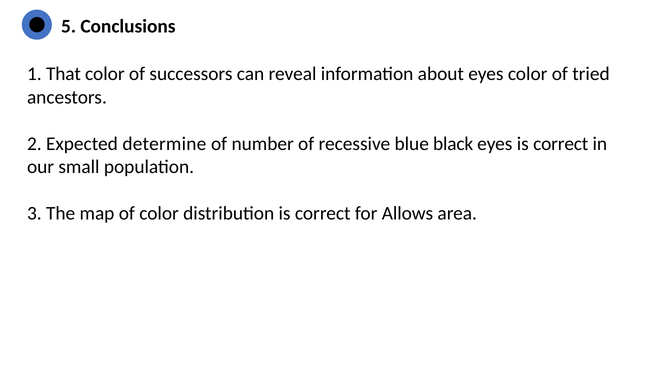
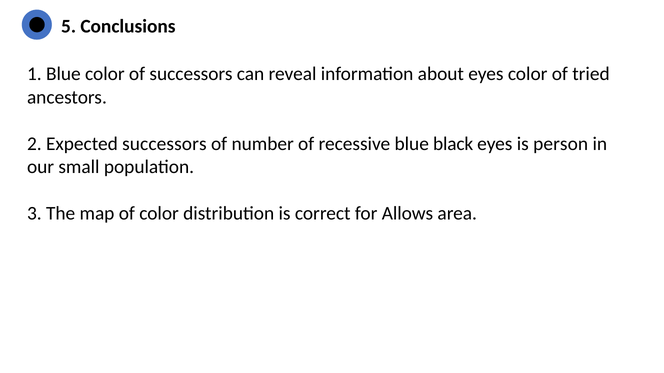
1 That: That -> Blue (63, 74)
Expected determine: determine -> successors (164, 144)
eyes is correct: correct -> person (561, 144)
